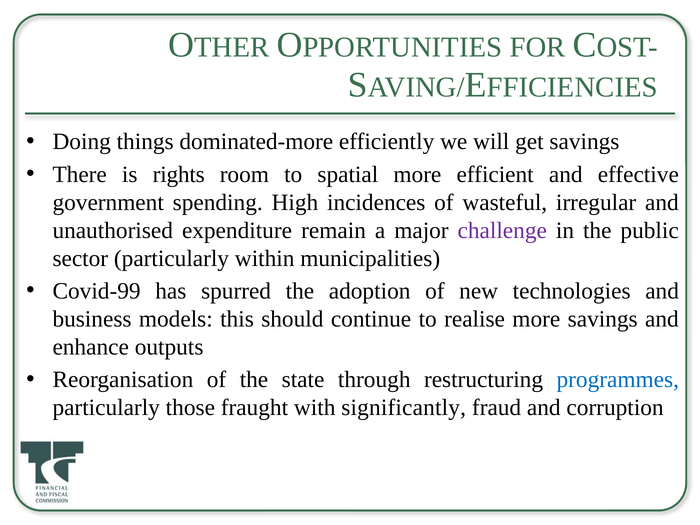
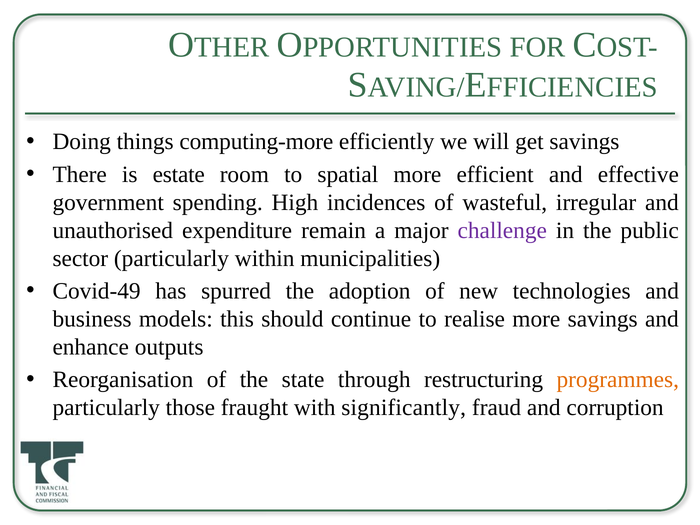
dominated-more: dominated-more -> computing-more (256, 142)
rights: rights -> estate (179, 174)
Covid-99: Covid-99 -> Covid-49 (97, 291)
programmes colour: blue -> orange (618, 380)
